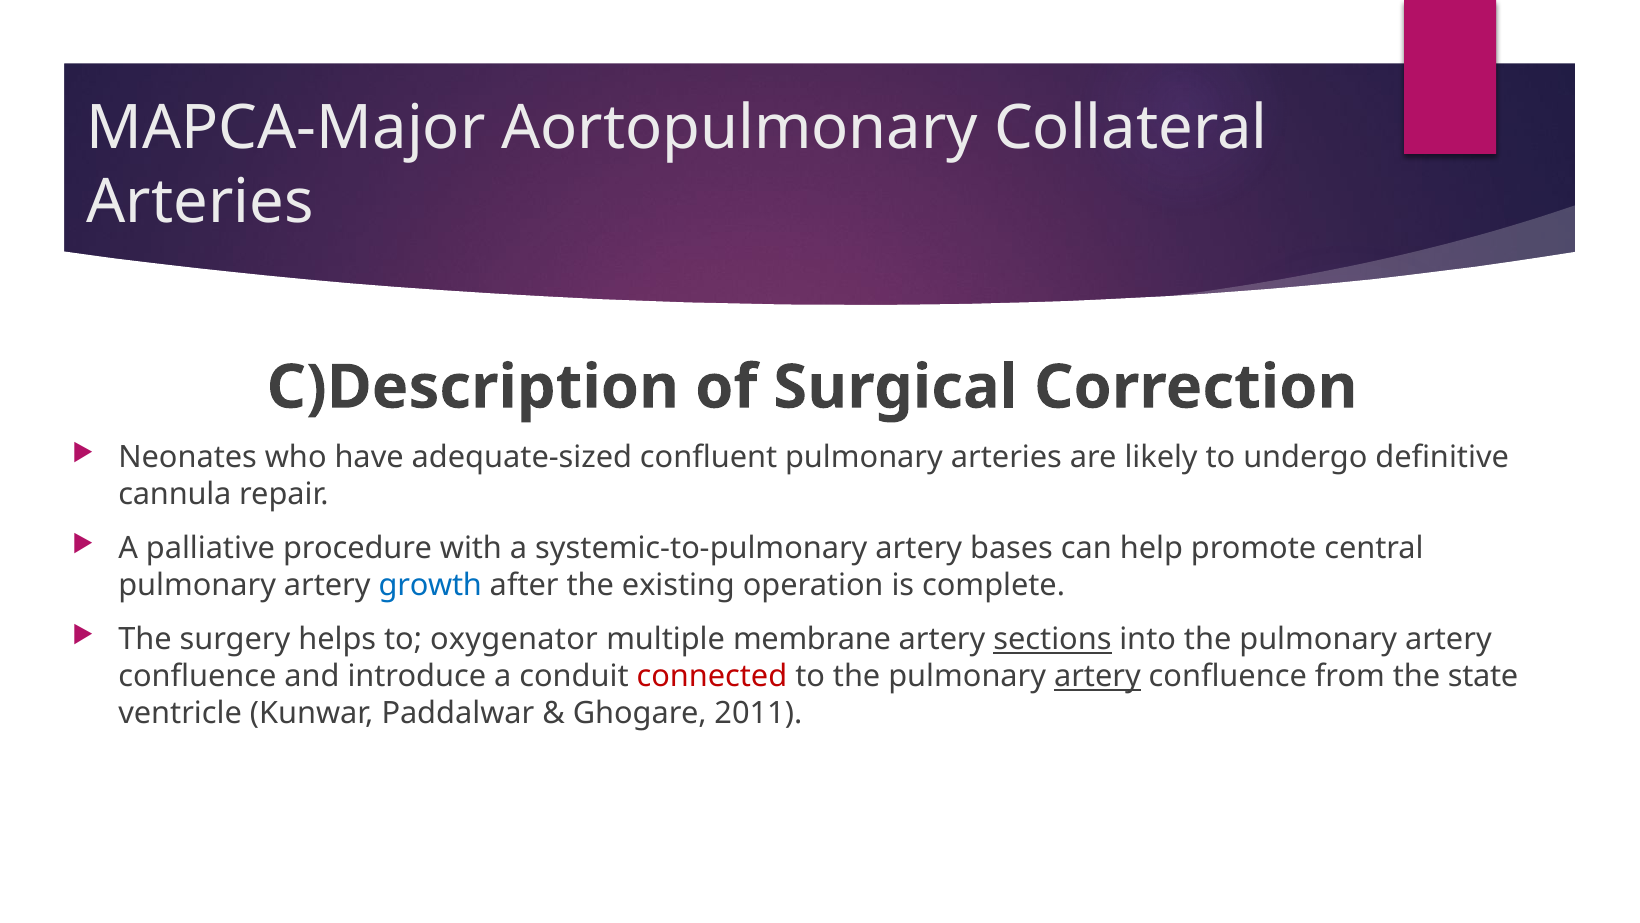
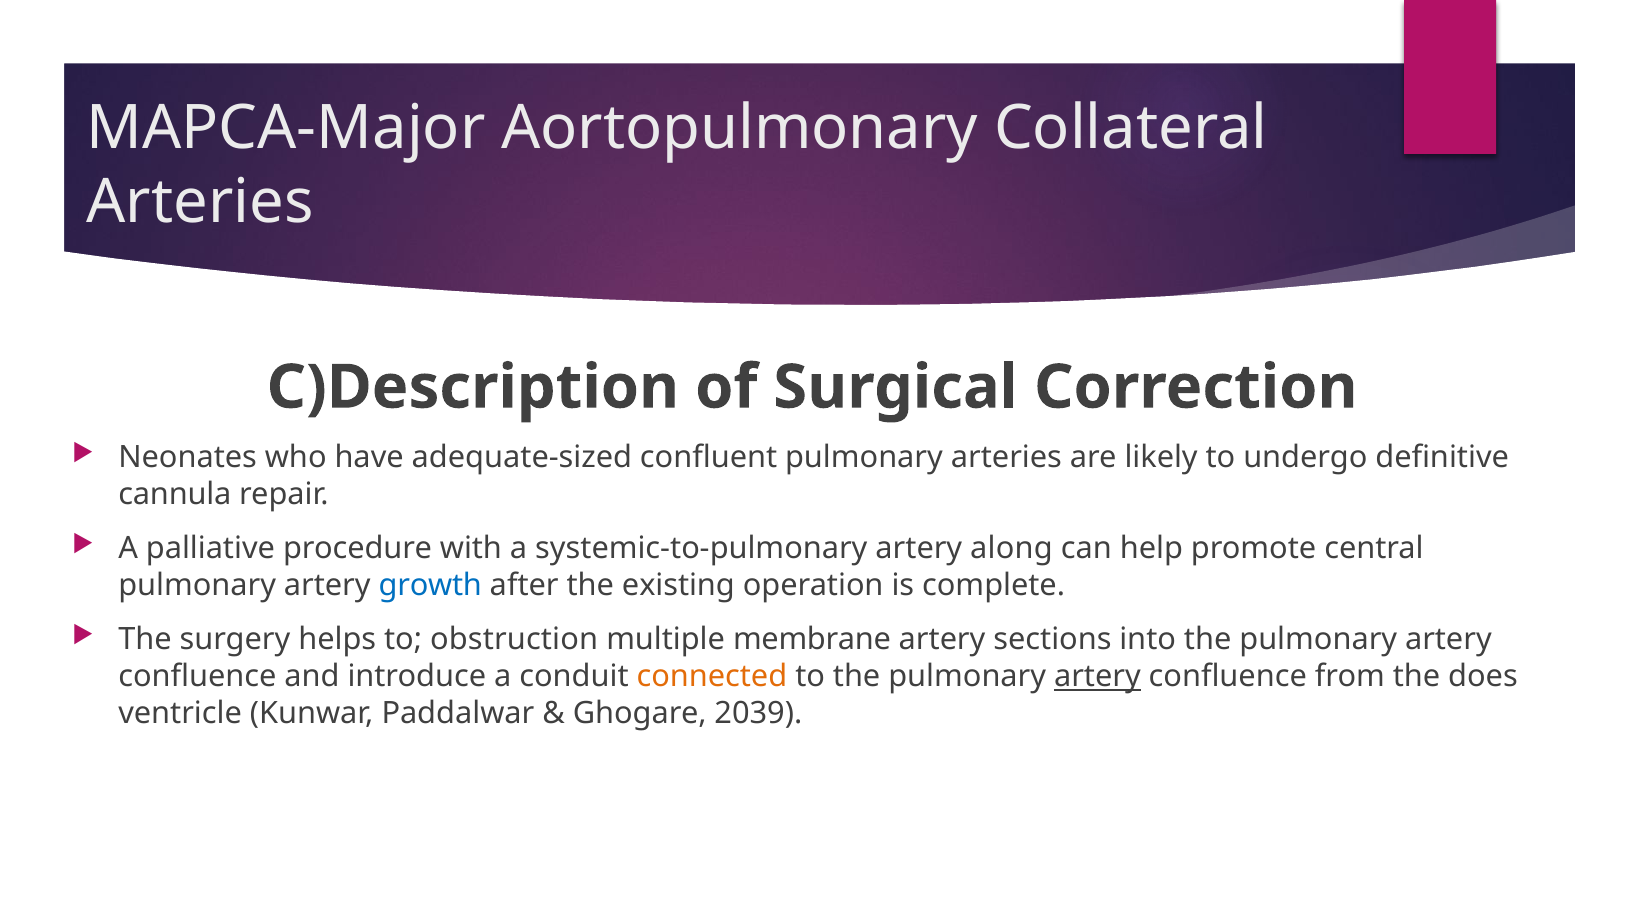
bases: bases -> along (1011, 548)
oxygenator: oxygenator -> obstruction (514, 639)
sections underline: present -> none (1052, 639)
connected colour: red -> orange (712, 676)
state: state -> does (1483, 676)
2011: 2011 -> 2039 (758, 713)
